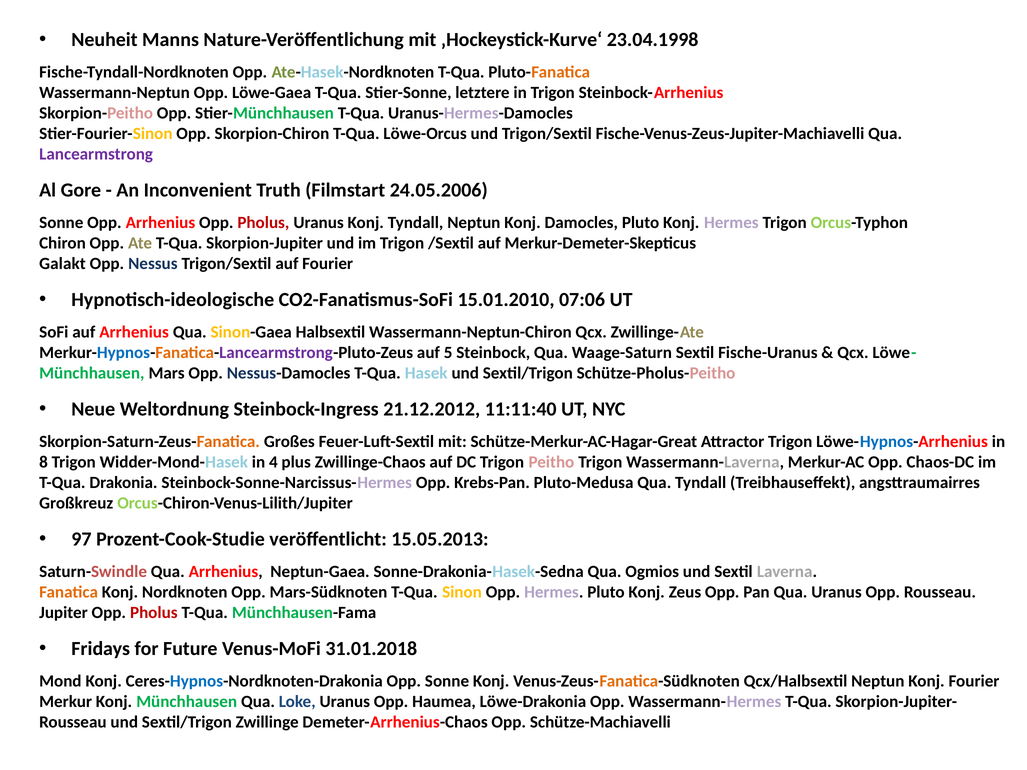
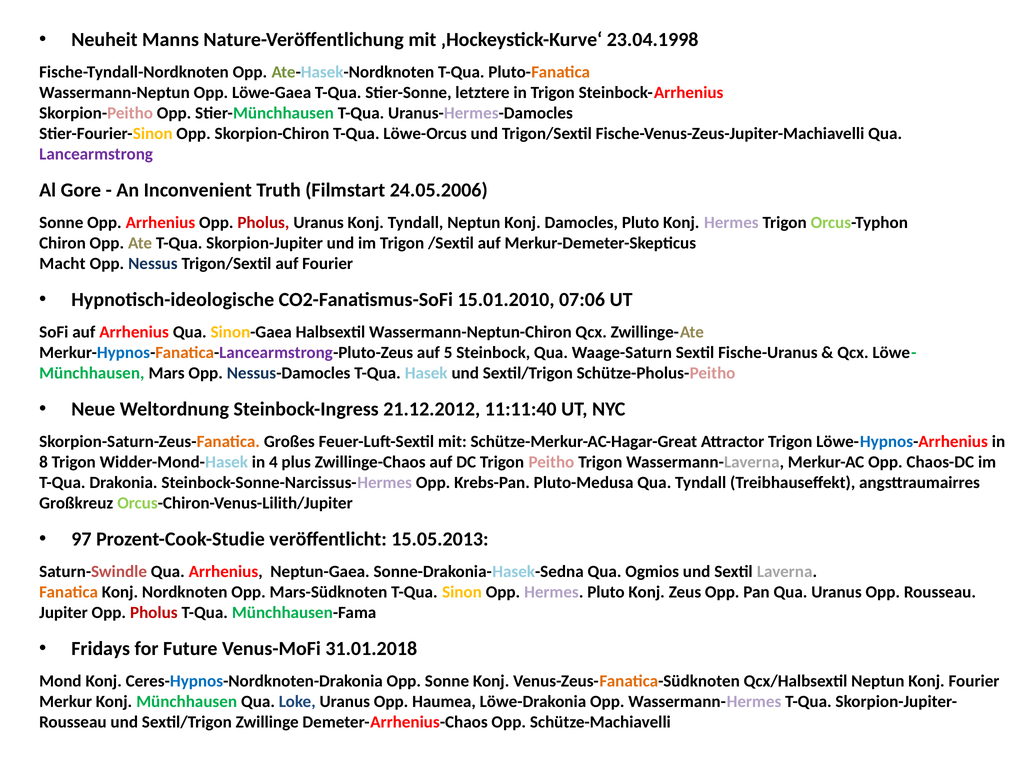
Galakt: Galakt -> Macht (62, 264)
